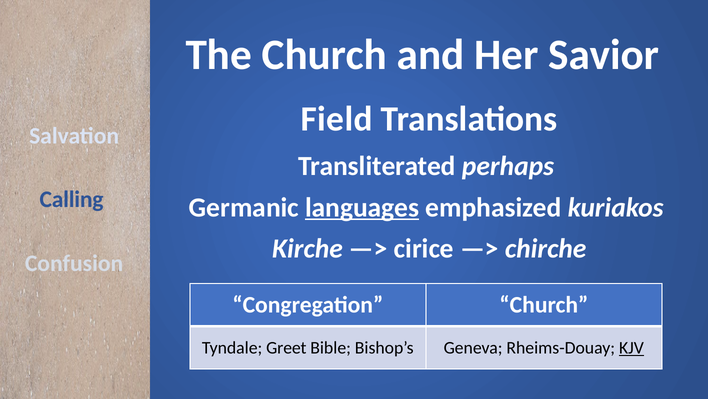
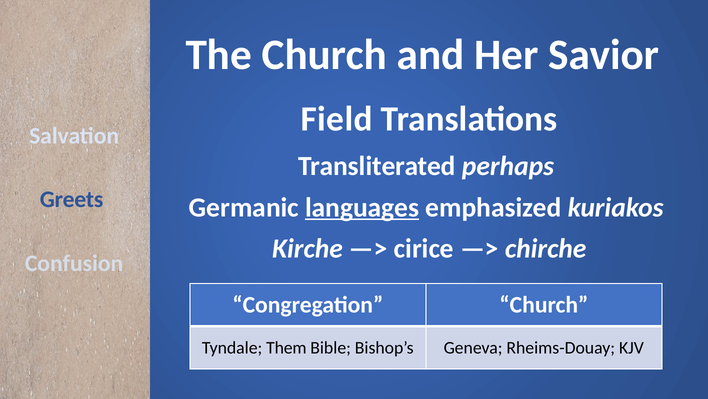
Calling: Calling -> Greets (72, 199)
Greet: Greet -> Them (286, 347)
KJV underline: present -> none (631, 347)
